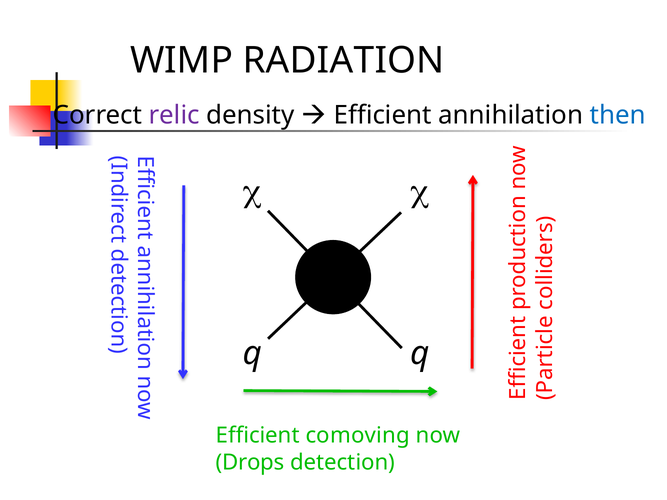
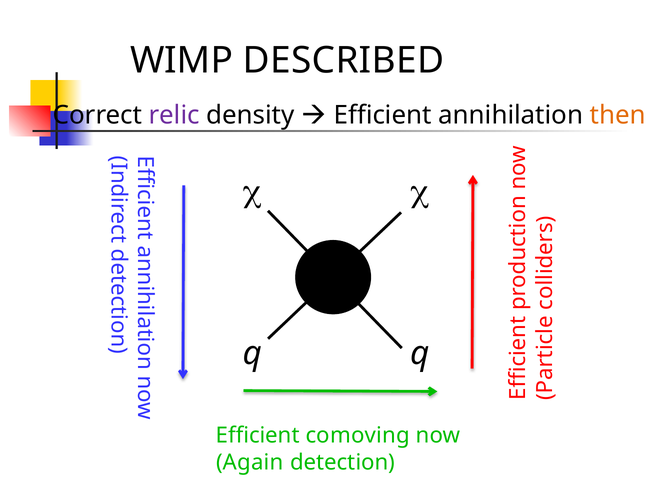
RADIATION: RADIATION -> DESCRIBED (344, 60)
then colour: blue -> orange (618, 115)
Drops: Drops -> Again (250, 462)
